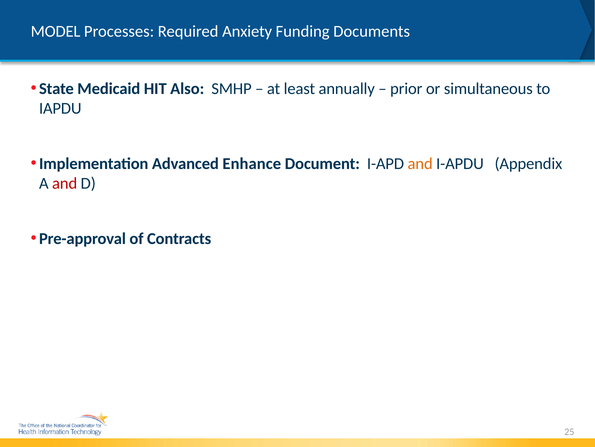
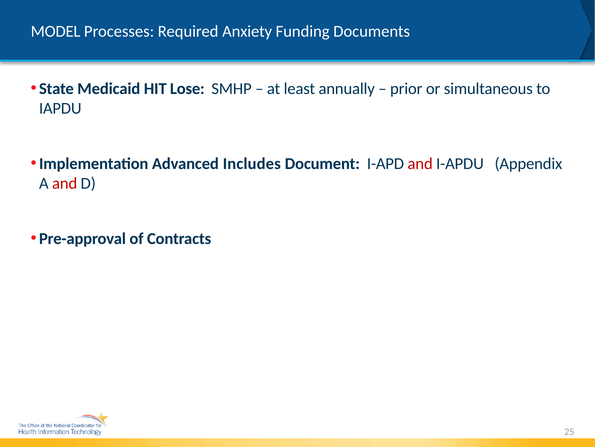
Also: Also -> Lose (187, 88)
Enhance: Enhance -> Includes (252, 163)
and colour: orange -> red (420, 163)
